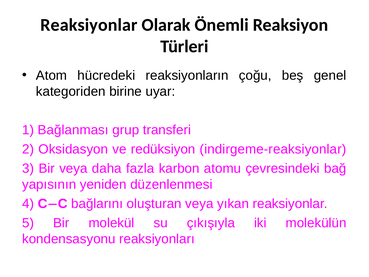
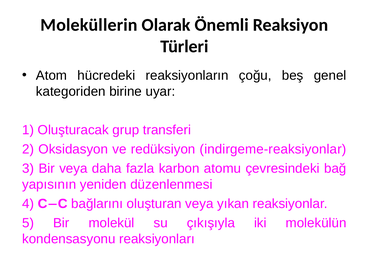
Reaksiyonlar: Reaksiyonlar -> Moleküllerin (89, 25)
Bağlanması: Bağlanması -> Oluşturacak (73, 130)
